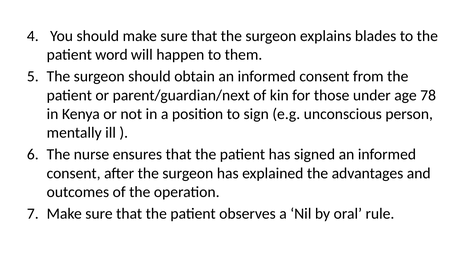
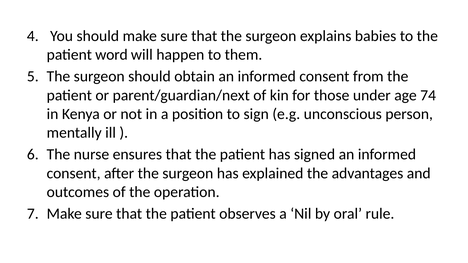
blades: blades -> babies (376, 36)
78: 78 -> 74 (428, 95)
